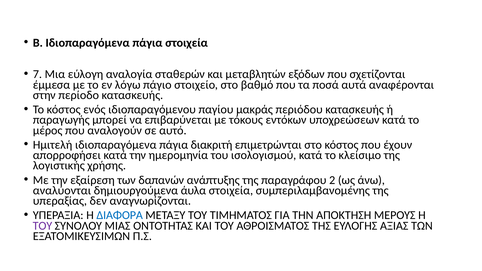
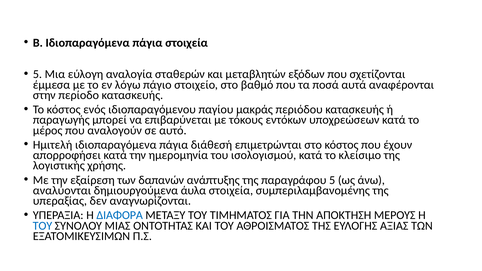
7: 7 -> 5 (37, 74)
διακριτή: διακριτή -> διάθεσή (211, 145)
παραγράφου 2: 2 -> 5 (332, 180)
ΤΟΥ colour: purple -> blue (42, 226)
